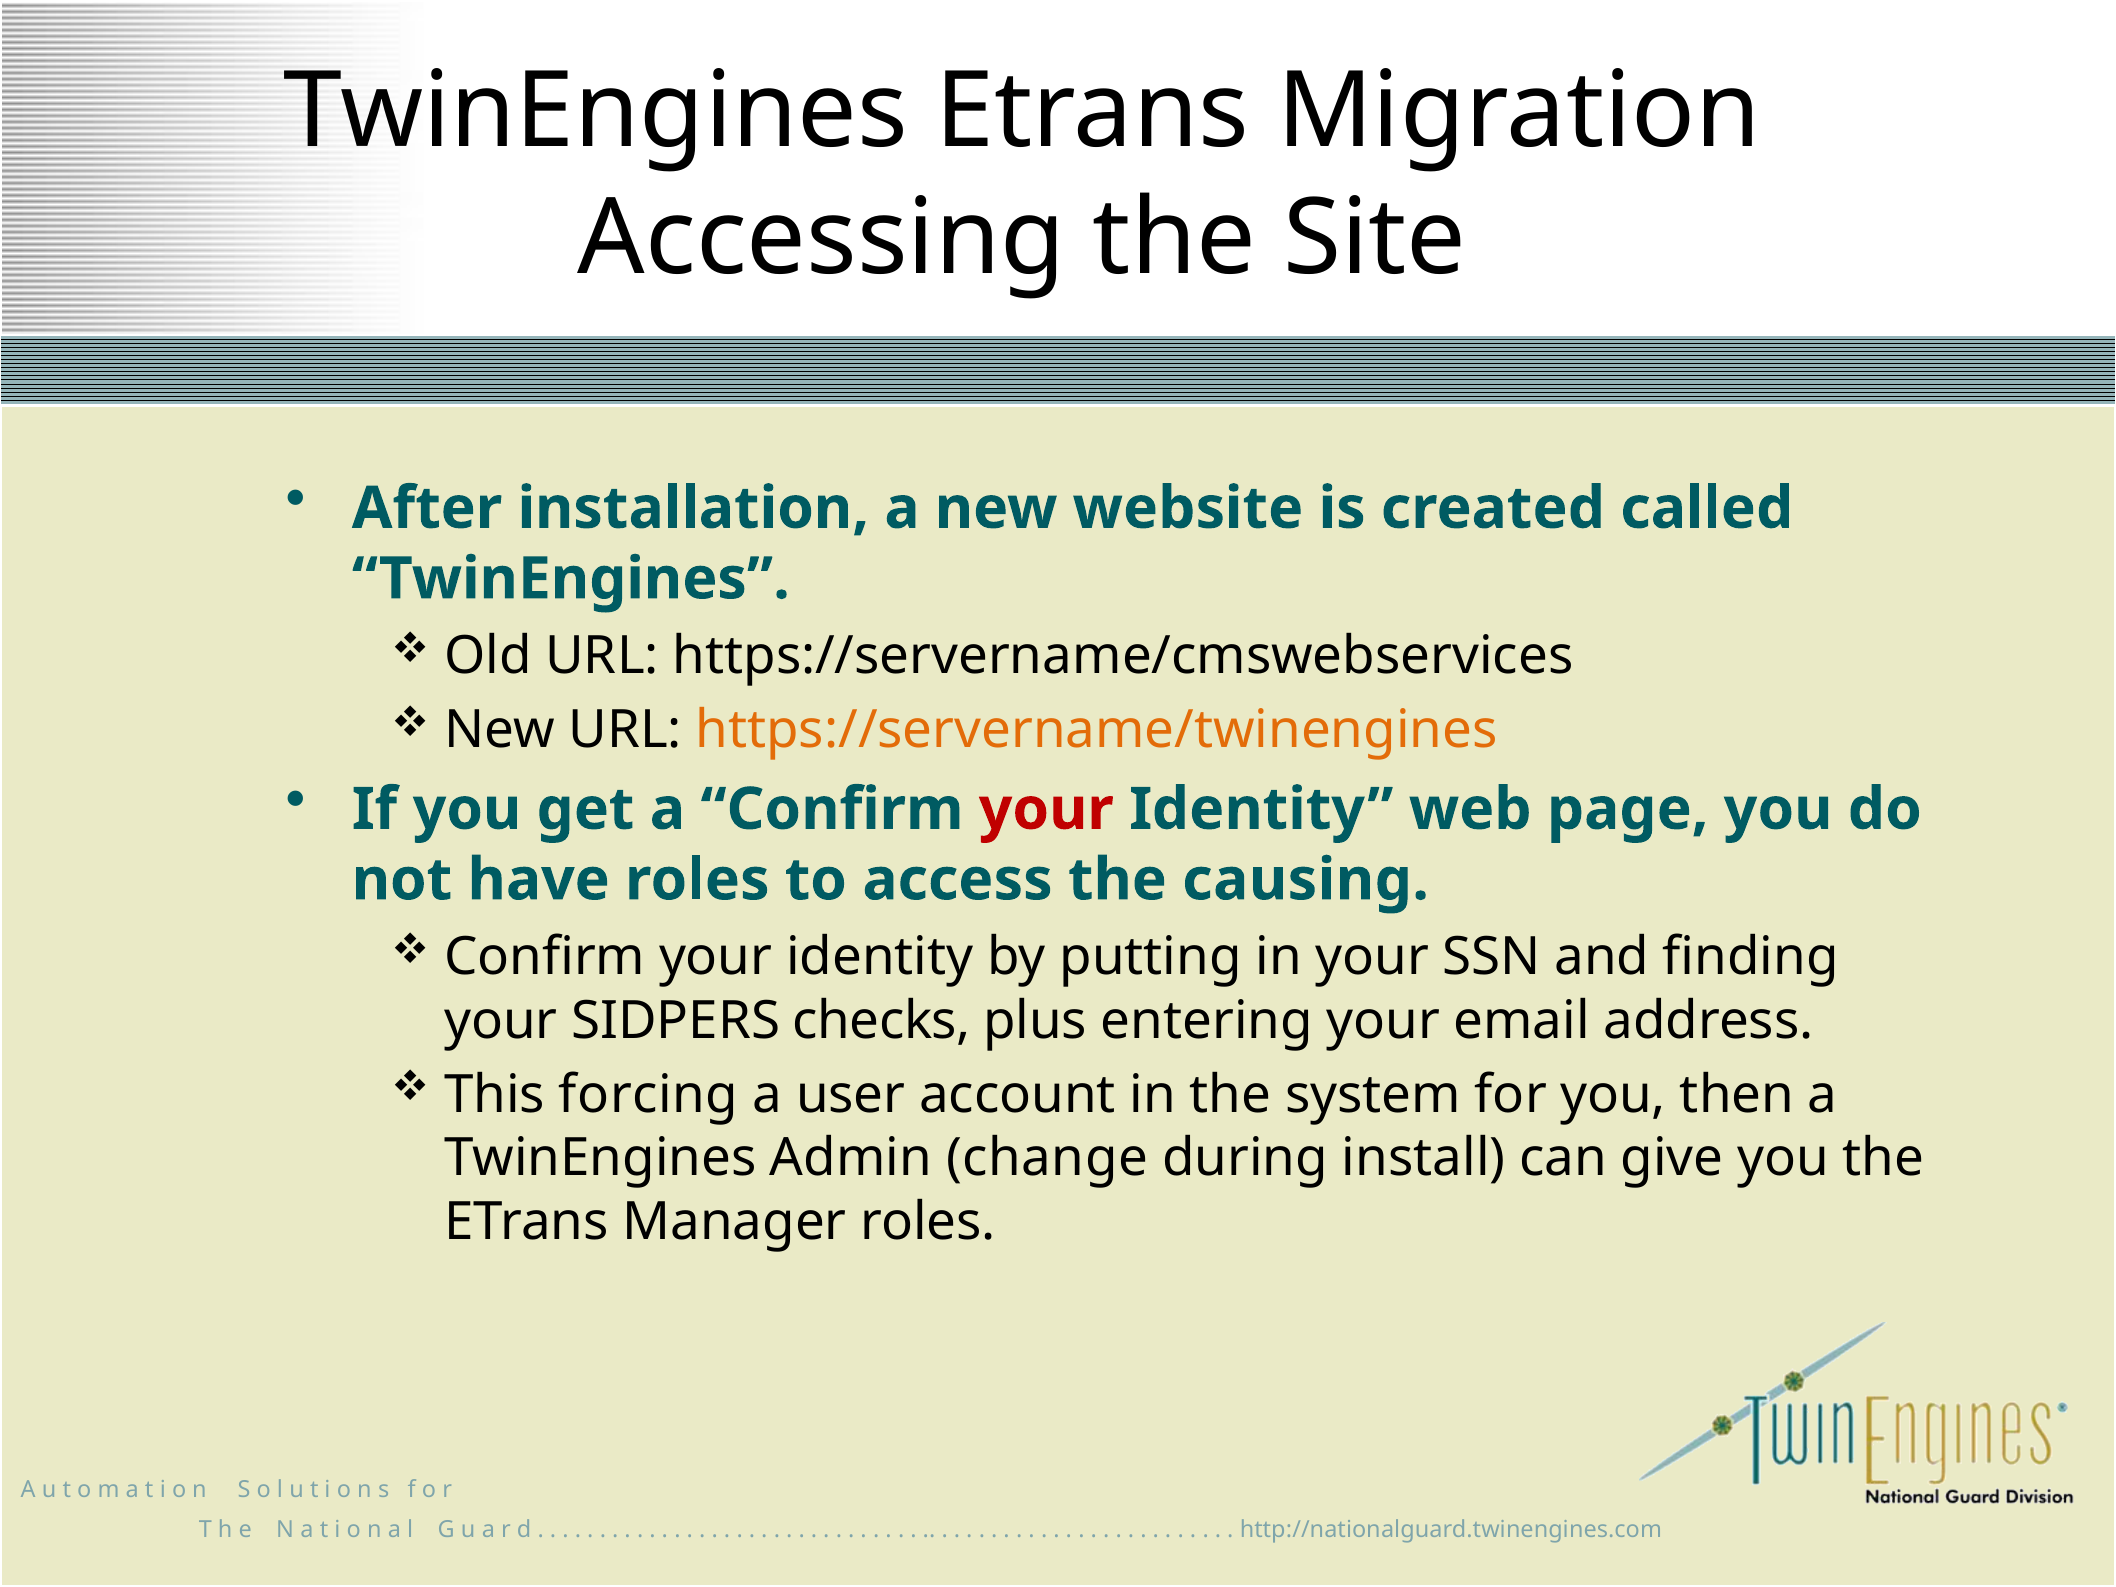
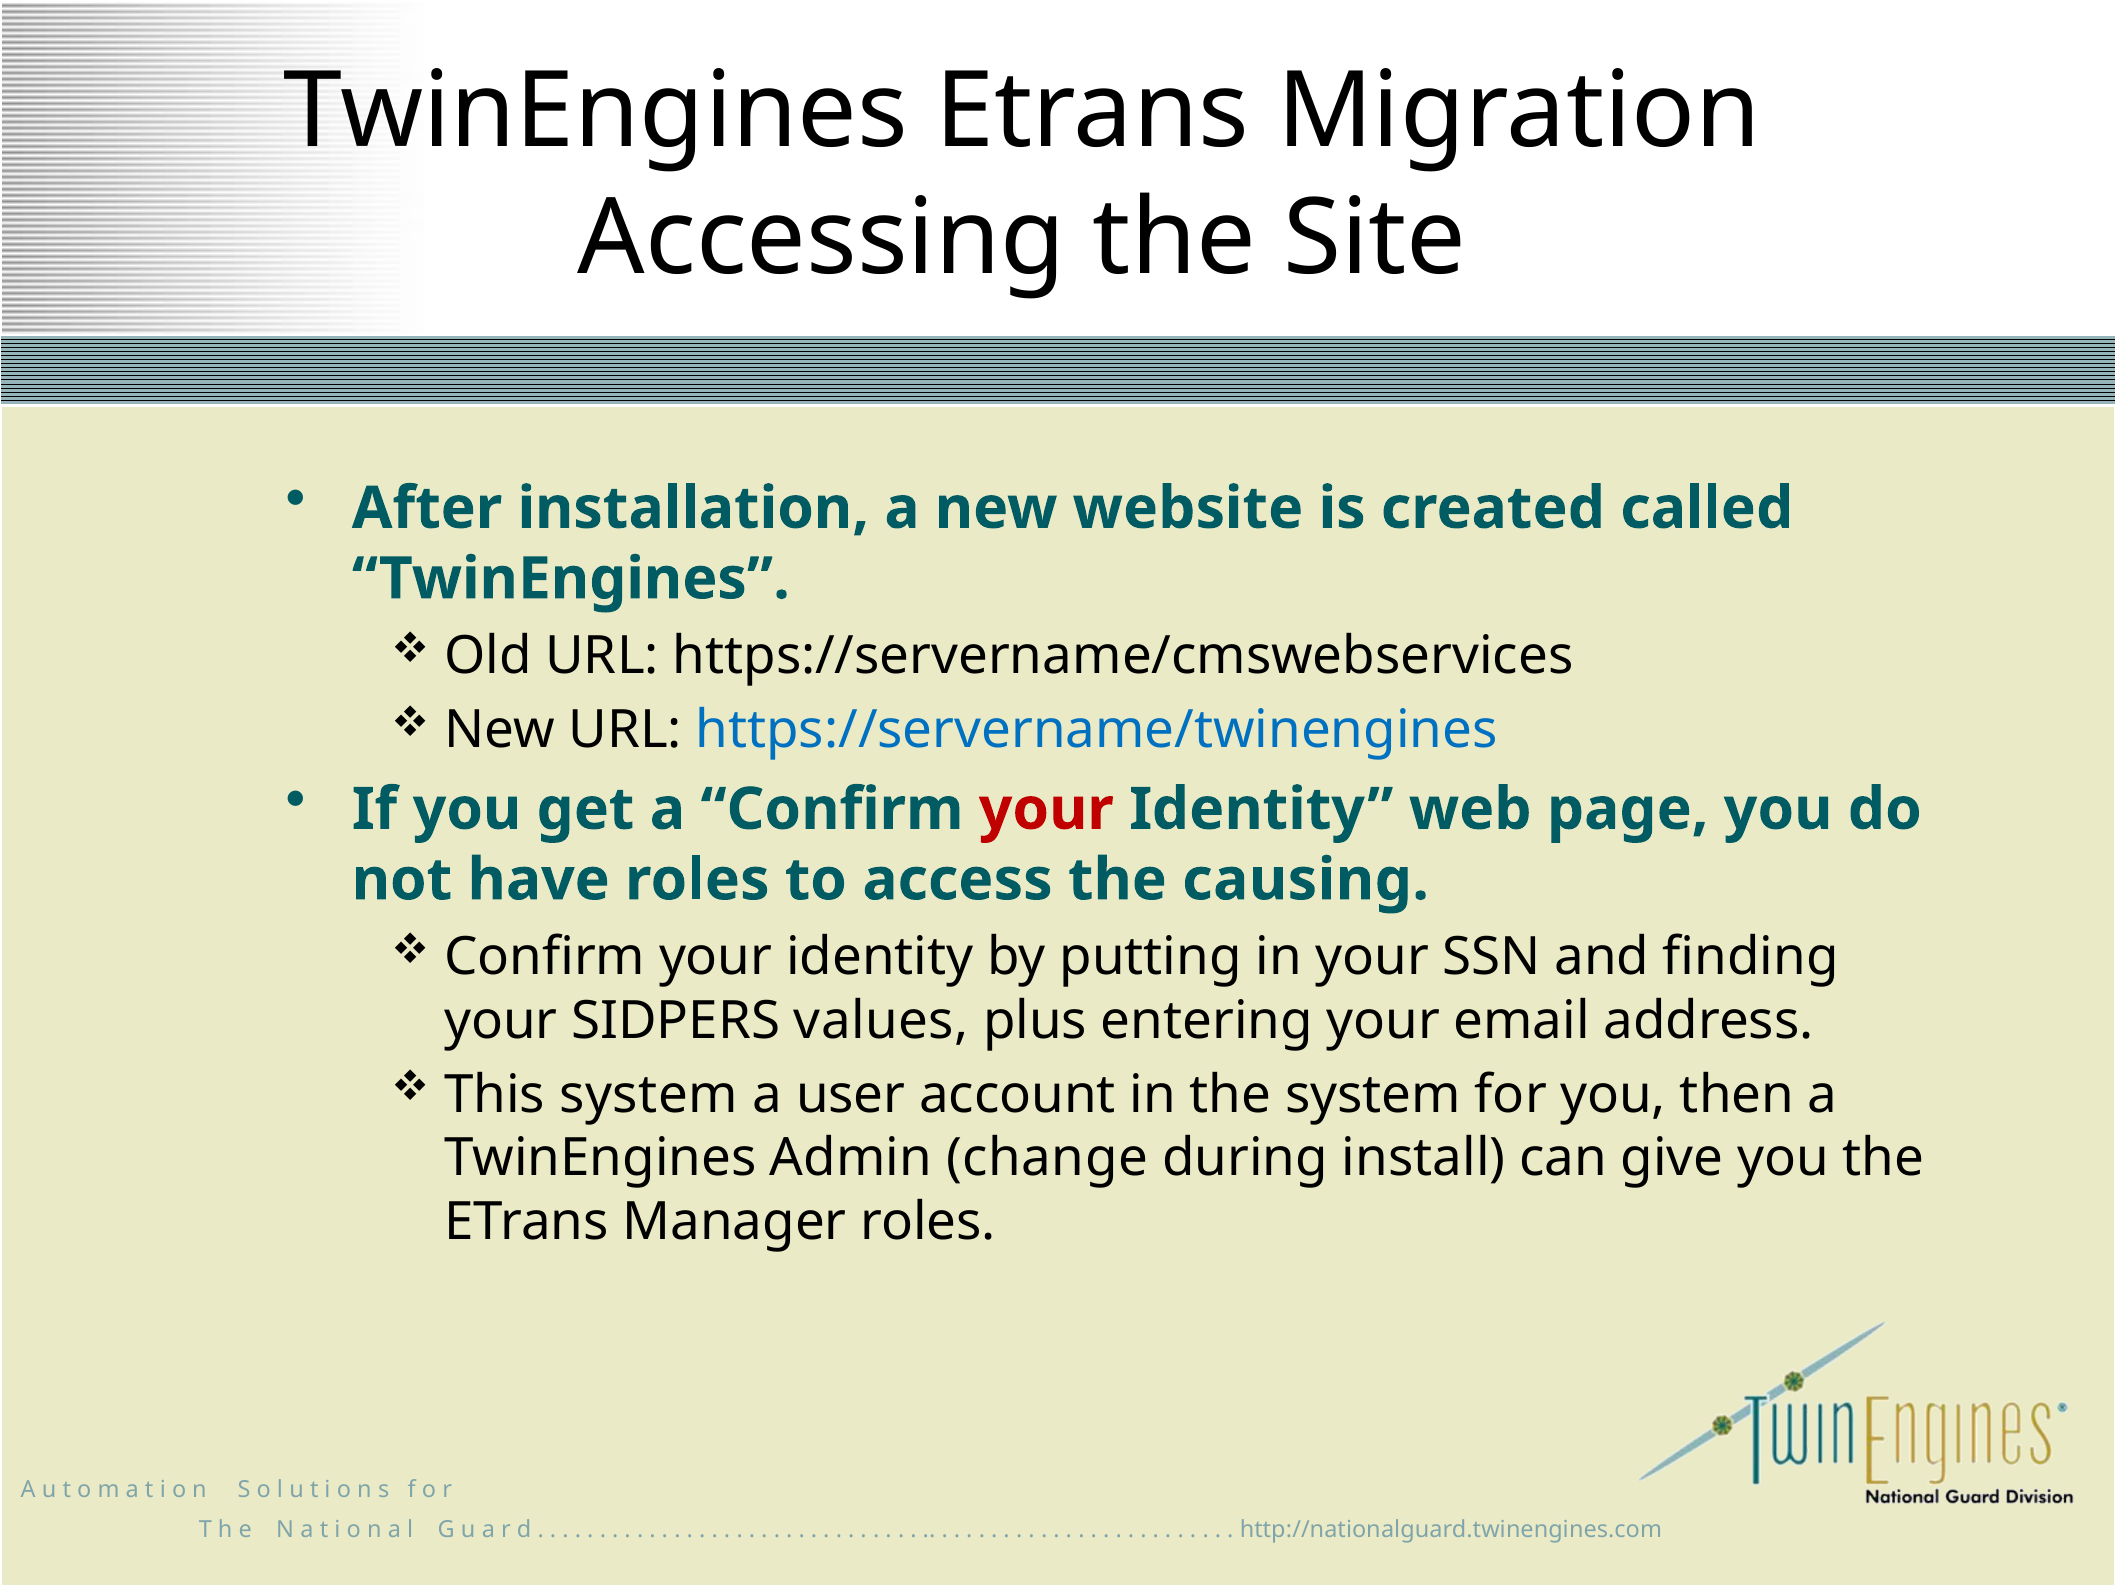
https://servername/twinengines colour: orange -> blue (1097, 730)
checks: checks -> values (881, 1021)
This forcing: forcing -> system (649, 1095)
